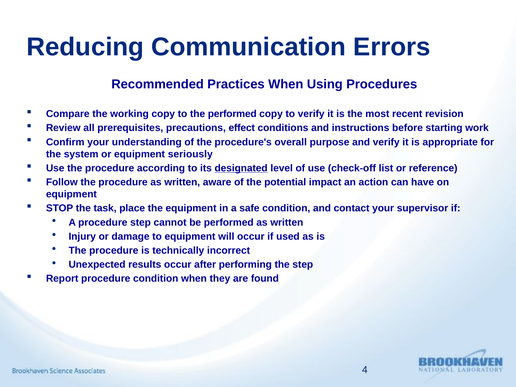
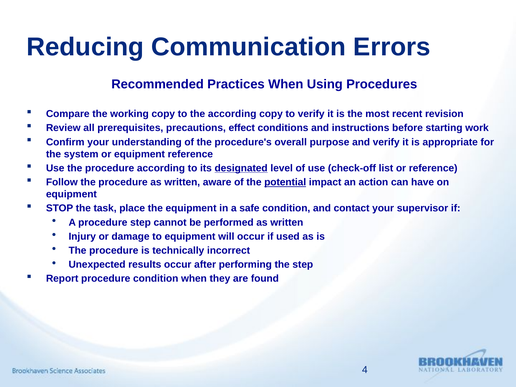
the performed: performed -> according (232, 114)
equipment seriously: seriously -> reference (190, 154)
potential underline: none -> present (285, 182)
